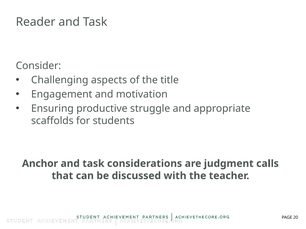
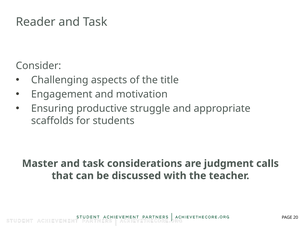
Anchor: Anchor -> Master (40, 164)
